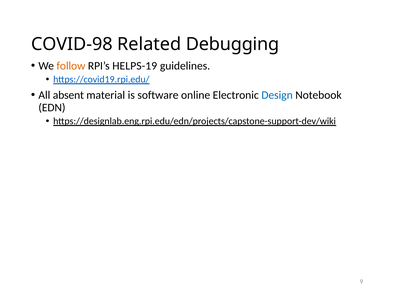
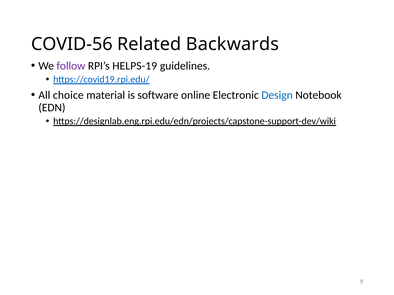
COVID-98: COVID-98 -> COVID-56 (72, 44)
Debugging: Debugging -> Backwards (232, 44)
follow colour: orange -> purple (71, 66)
absent: absent -> choice (68, 95)
